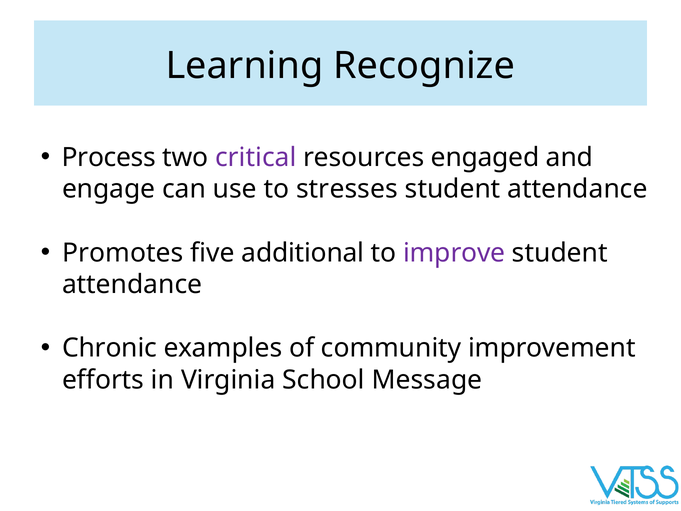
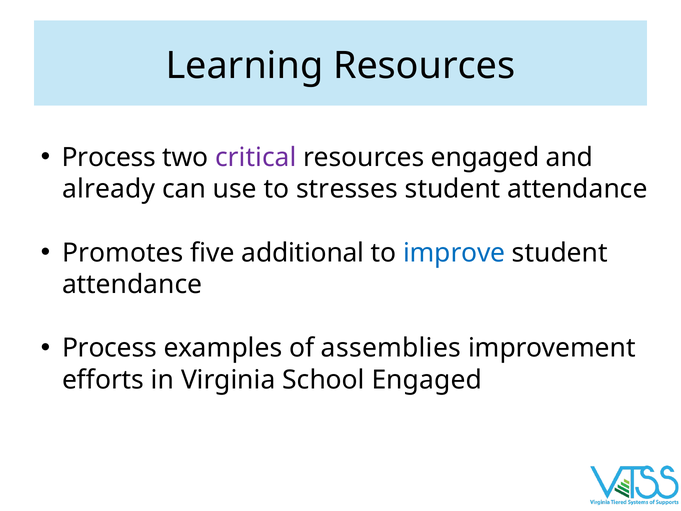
Learning Recognize: Recognize -> Resources (424, 66)
engage: engage -> already (109, 189)
improve colour: purple -> blue (454, 253)
Chronic: Chronic -> Process (109, 348)
community: community -> assemblies (391, 348)
School Message: Message -> Engaged (427, 380)
